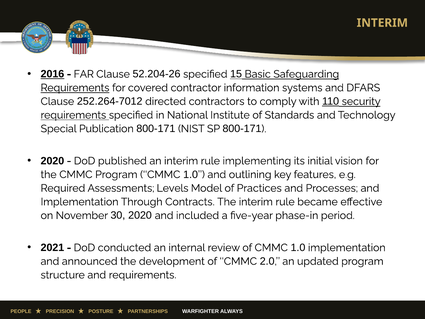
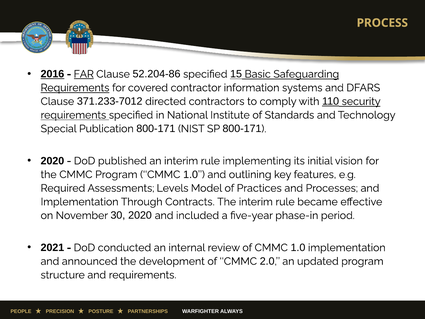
INTERIM: INTERIM -> PROCESS (382, 23)
FAR underline: none -> present (84, 74)
52.204-26: 52.204-26 -> 52.204-86 (157, 74)
252.264-7012: 252.264-7012 -> 371.233-7012 (110, 101)
